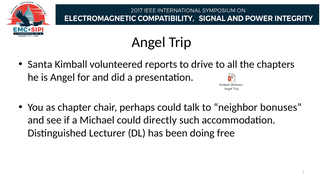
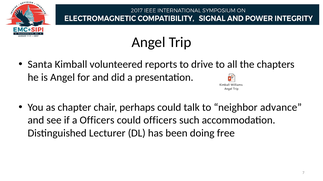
bonuses: bonuses -> advance (281, 108)
a Michael: Michael -> Officers (97, 121)
could directly: directly -> officers (160, 121)
